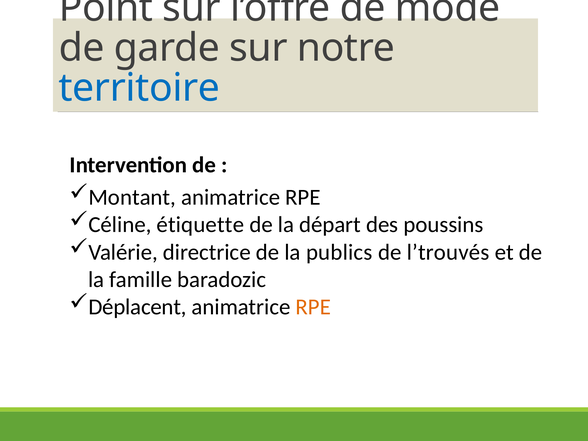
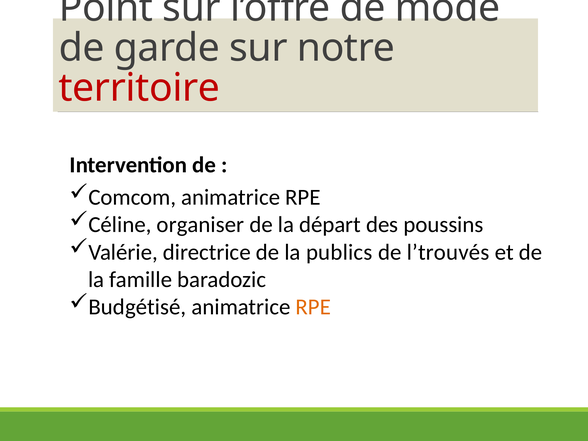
territoire colour: blue -> red (139, 88)
Montant: Montant -> Comcom (132, 197)
étiquette: étiquette -> organiser (200, 225)
Déplacent: Déplacent -> Budgétisé (137, 307)
